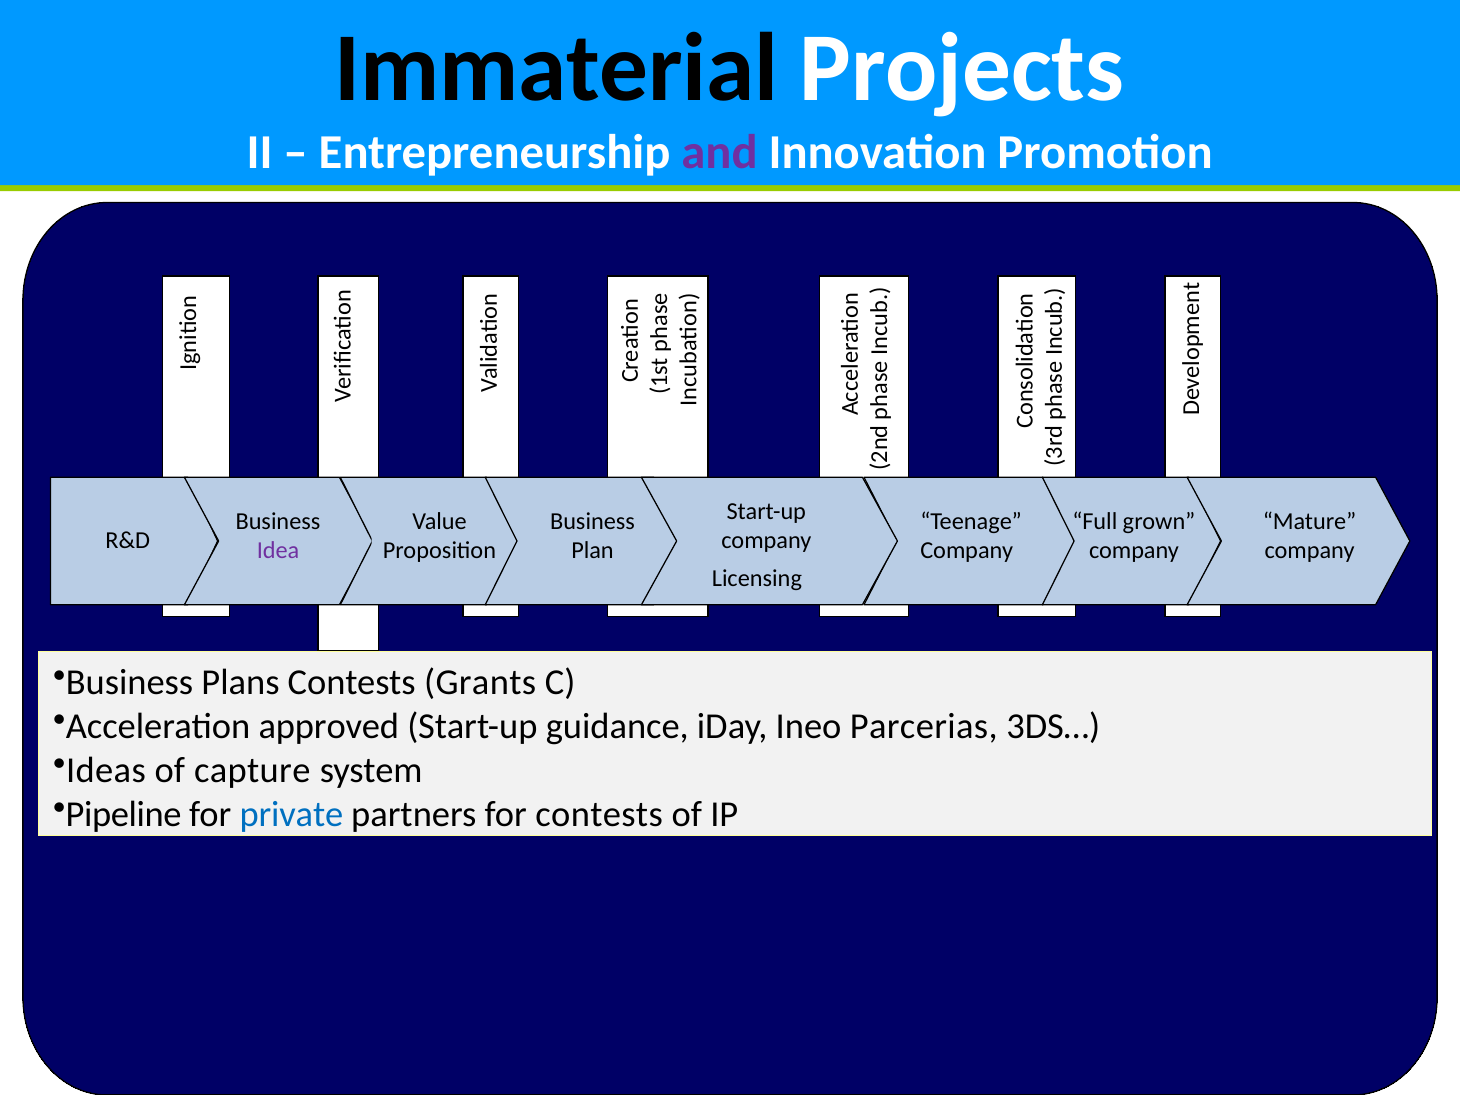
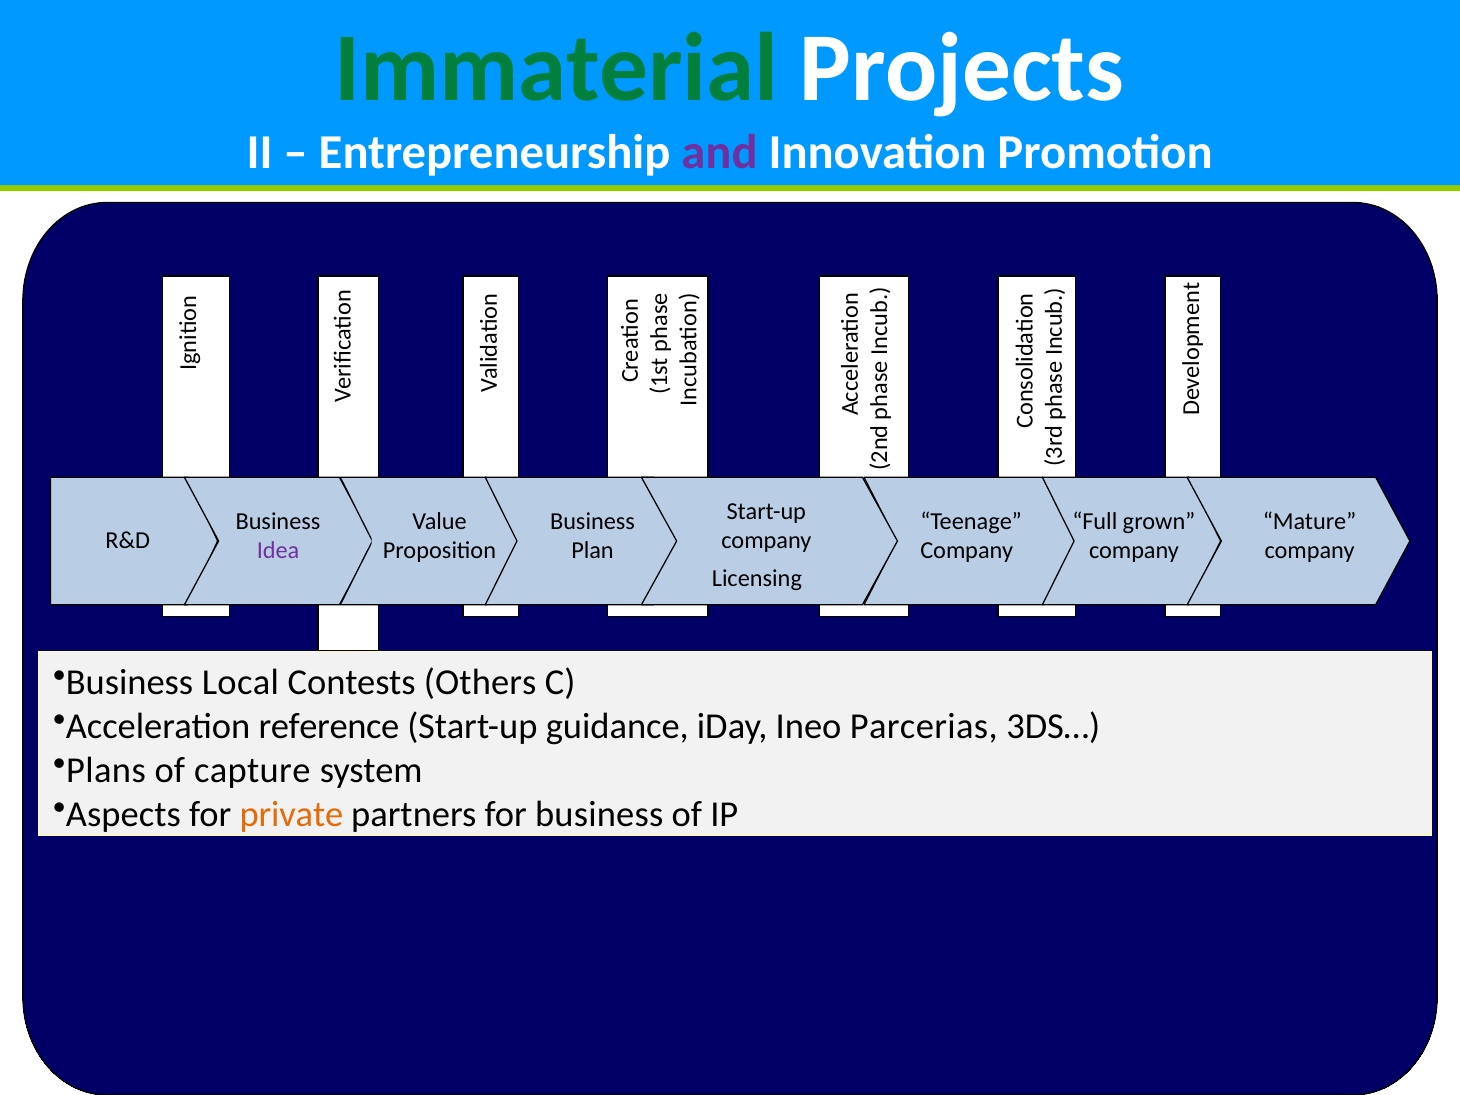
Immaterial colour: black -> green (556, 68)
Plans: Plans -> Local (240, 683)
Grants: Grants -> Others (480, 683)
approved: approved -> reference (329, 727)
Ideas: Ideas -> Plans (106, 770)
Pipeline: Pipeline -> Aspects (123, 814)
private colour: blue -> orange (291, 814)
for contests: contests -> business (599, 814)
